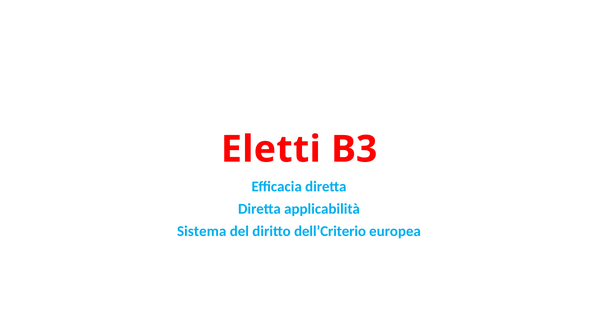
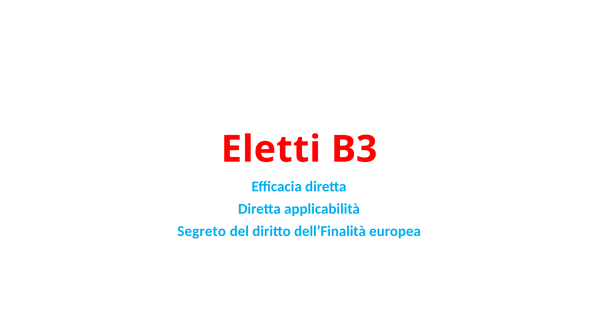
Sistema: Sistema -> Segreto (202, 232)
dell’Criterio: dell’Criterio -> dell’Finalità (330, 232)
